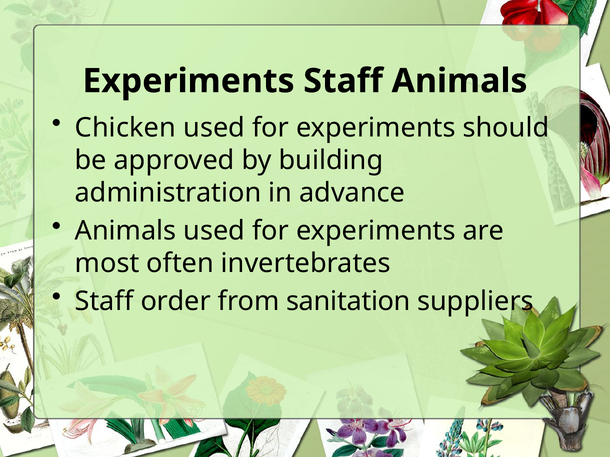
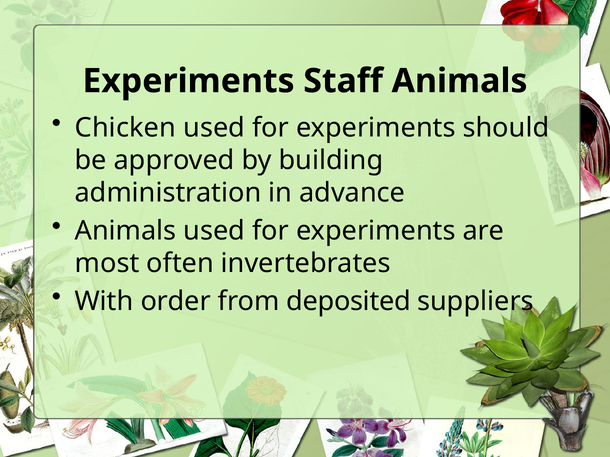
Staff: Staff -> With (104, 302)
sanitation: sanitation -> deposited (349, 302)
